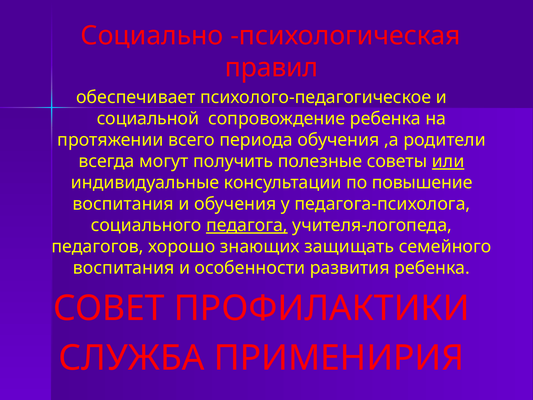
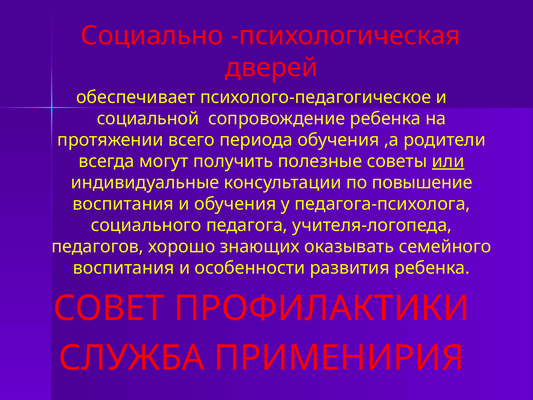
правил: правил -> дверей (271, 68)
педагога underline: present -> none (247, 225)
защищать: защищать -> оказывать (349, 247)
